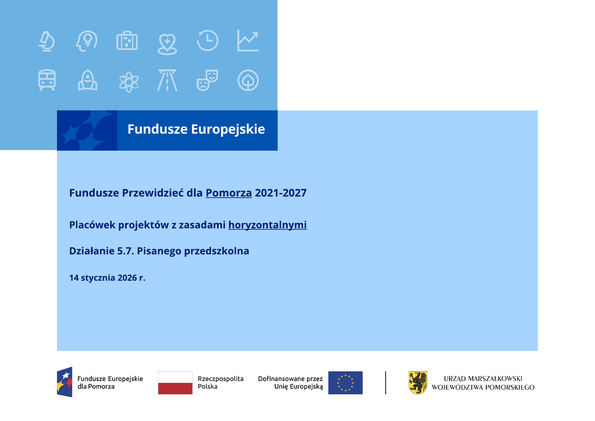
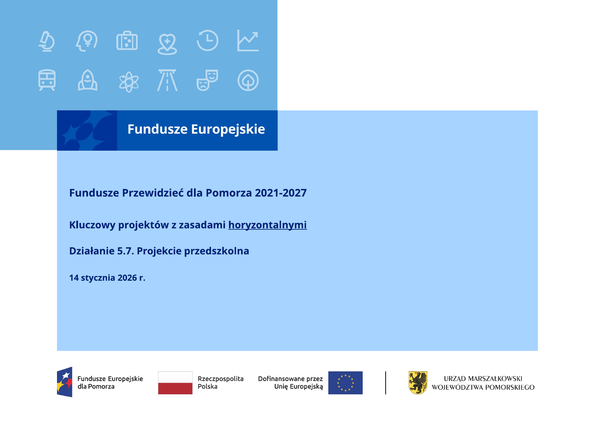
Pomorza underline: present -> none (229, 193)
Placówek: Placówek -> Kluczowy (92, 225)
Pisanego: Pisanego -> Projekcie (159, 251)
